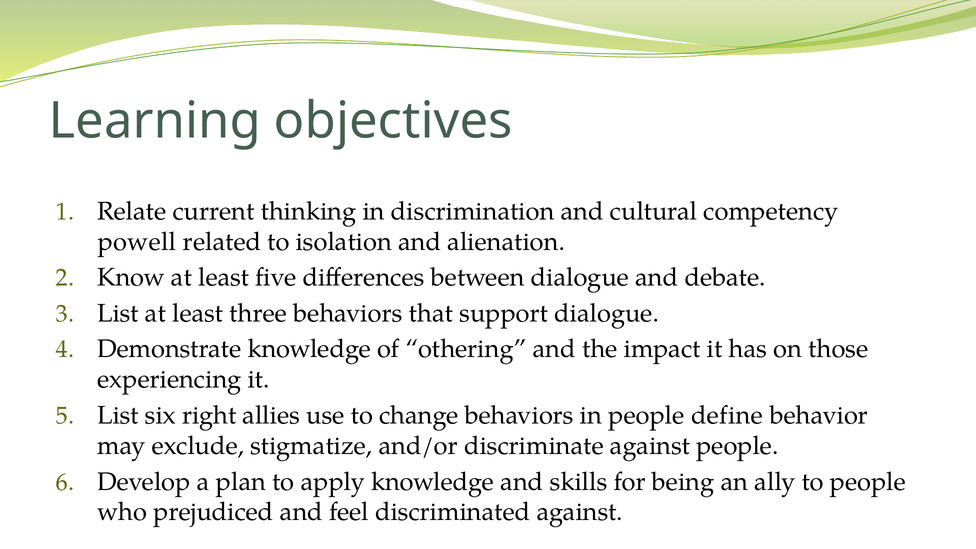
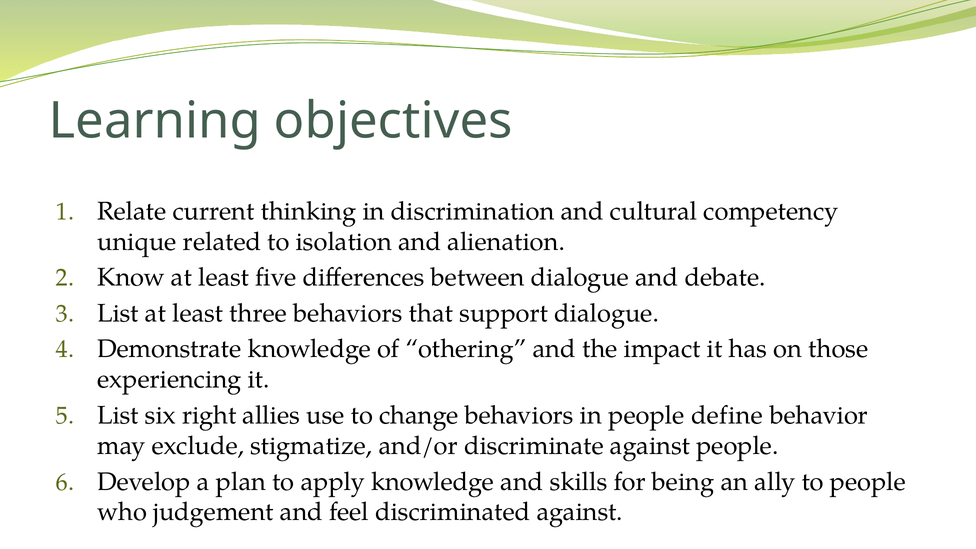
powell: powell -> unique (137, 242)
prejudiced: prejudiced -> judgement (213, 512)
